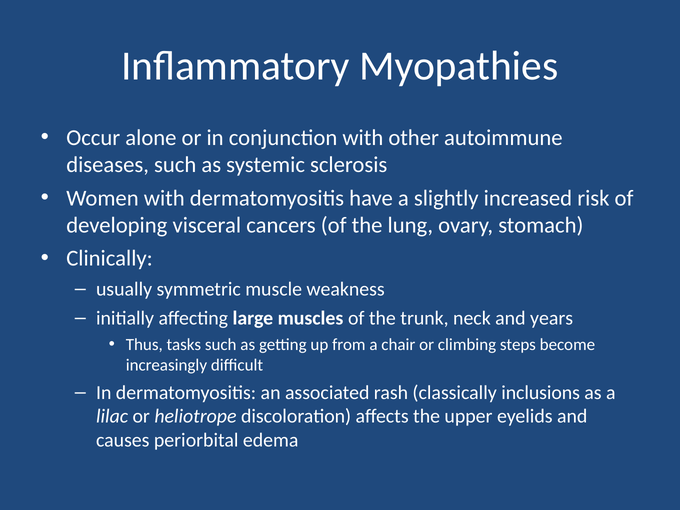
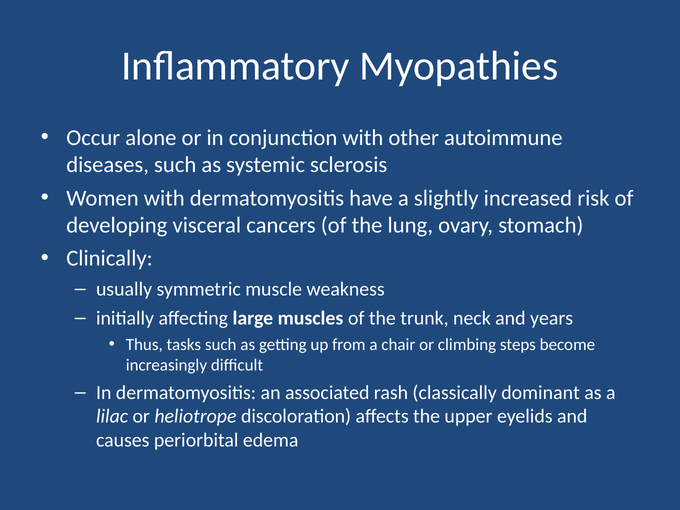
inclusions: inclusions -> dominant (541, 393)
